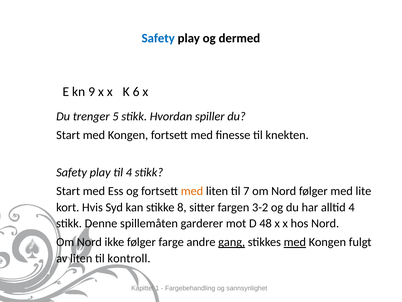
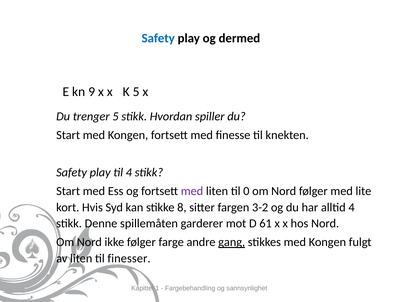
K 6: 6 -> 5 (136, 91)
med colour: orange -> purple (192, 191)
7: 7 -> 0 (246, 191)
48: 48 -> 61 (266, 223)
med underline: present -> none (295, 242)
kontroll: kontroll -> finesser (129, 258)
